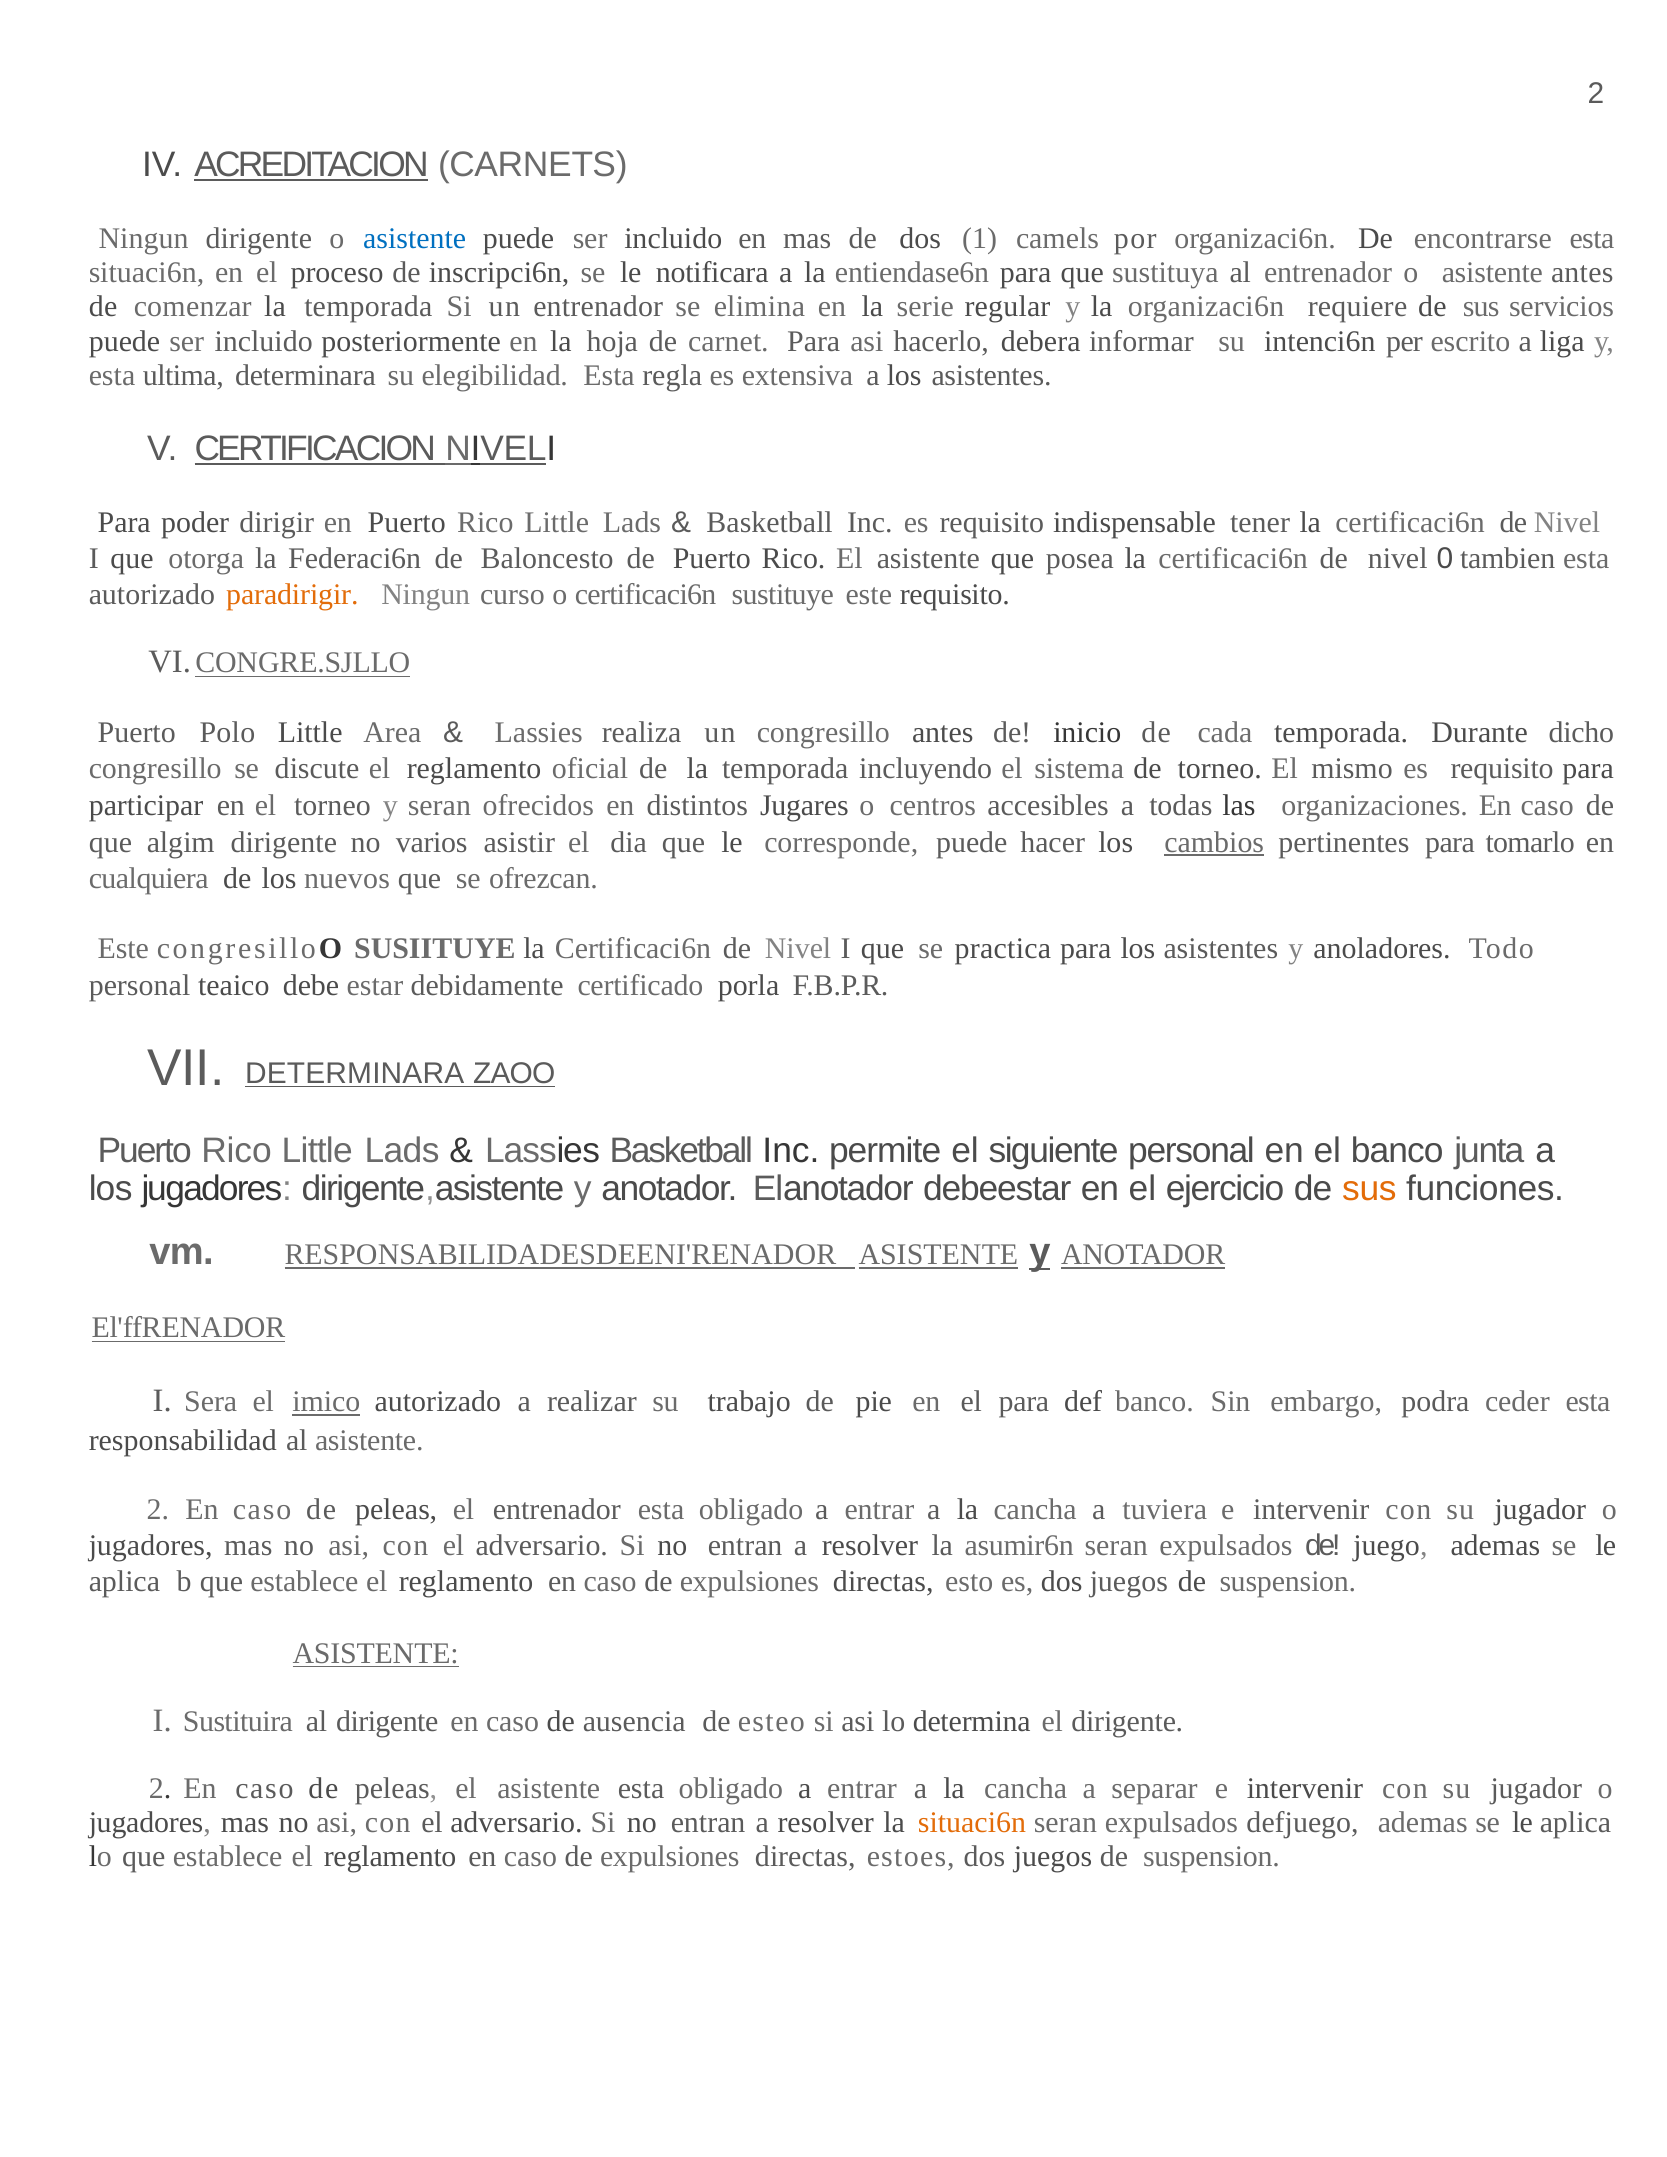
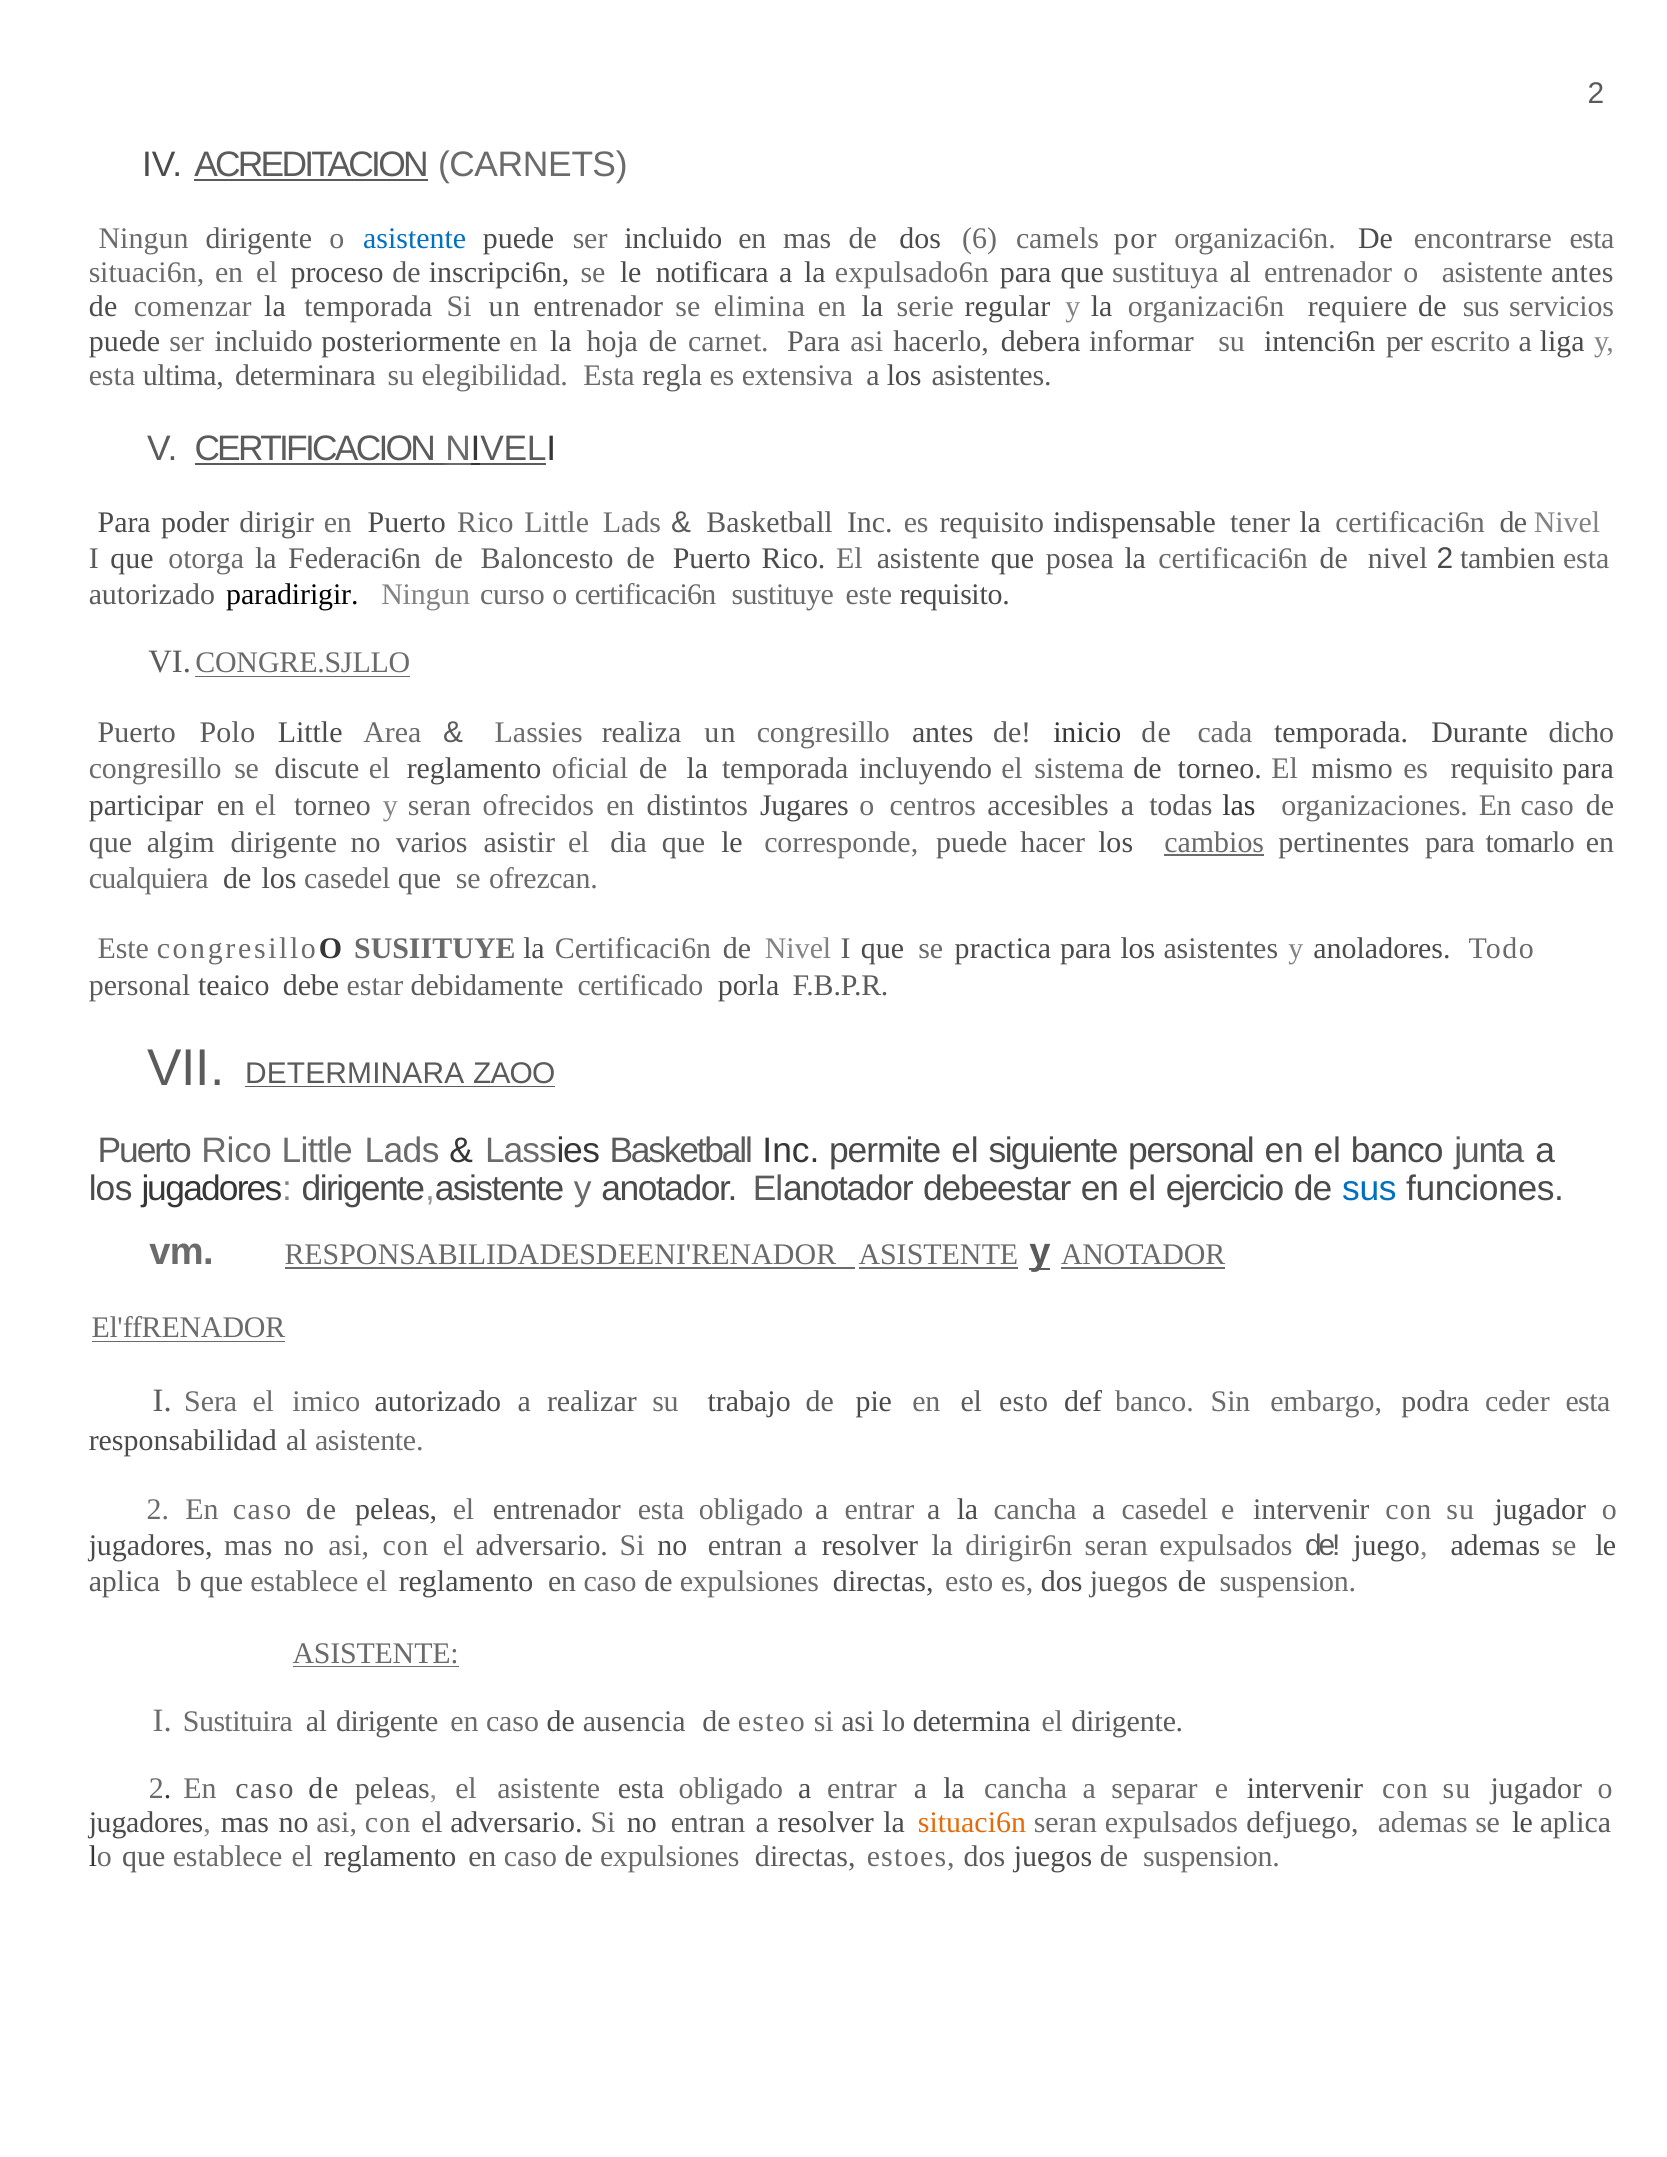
1: 1 -> 6 (980, 239)
entiendase6n: entiendase6n -> expulsado6n (912, 273)
nivel 0: 0 -> 2 (1445, 558)
paradirigir colour: orange -> black (292, 594)
los nuevos: nuevos -> casedel (347, 879)
sus colour: orange -> blue (1369, 1188)
imico underline: present -> none (326, 1402)
el para: para -> esto (1024, 1402)
a tuviera: tuviera -> casedel (1165, 1509)
asumir6n: asumir6n -> dirigir6n (1019, 1545)
